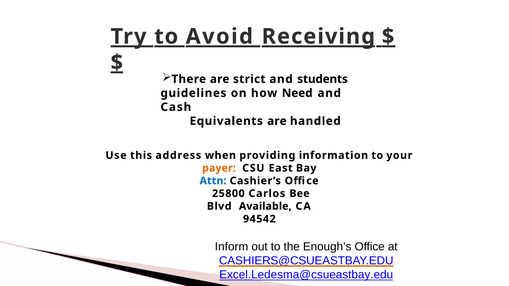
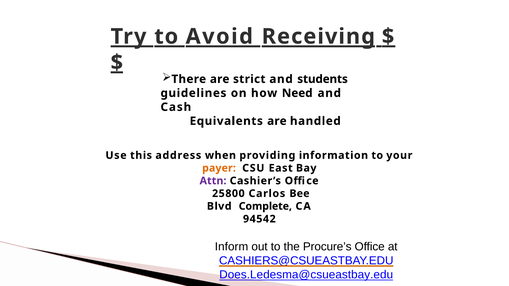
Attn colour: blue -> purple (213, 181)
Available: Available -> Complete (265, 206)
Enough’s: Enough’s -> Procure’s (327, 247)
Excel.Ledesma@csueastbay.edu: Excel.Ledesma@csueastbay.edu -> Does.Ledesma@csueastbay.edu (306, 275)
